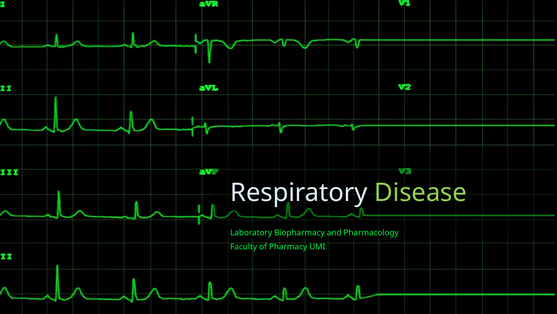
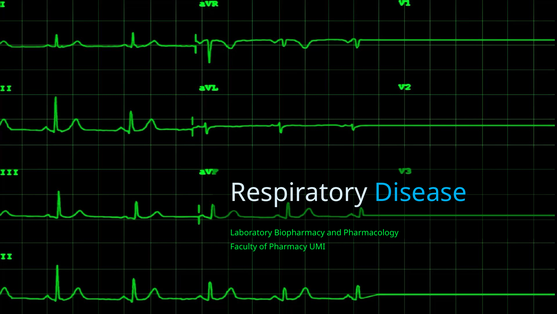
Disease colour: light green -> light blue (421, 192)
